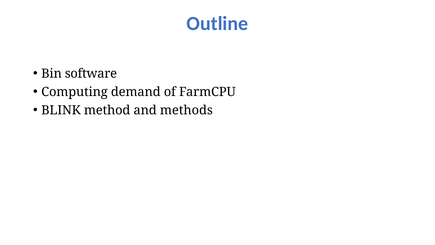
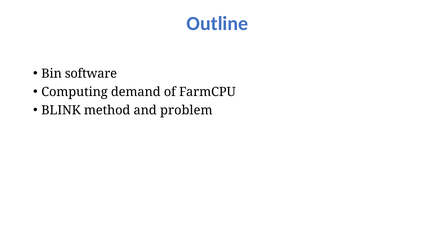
methods: methods -> problem (186, 110)
